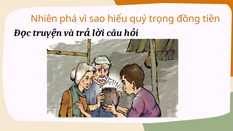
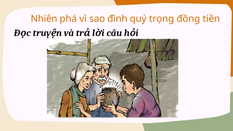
hiểu: hiểu -> đình (117, 19)
